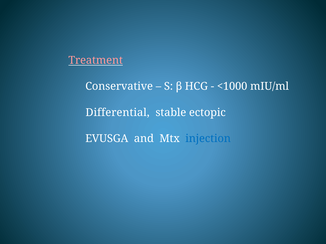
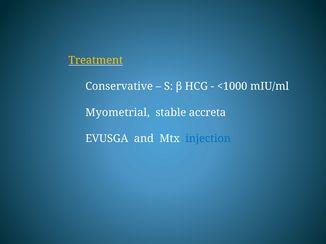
Treatment colour: pink -> yellow (96, 60)
Differential: Differential -> Myometrial (118, 113)
ectopic: ectopic -> accreta (207, 113)
